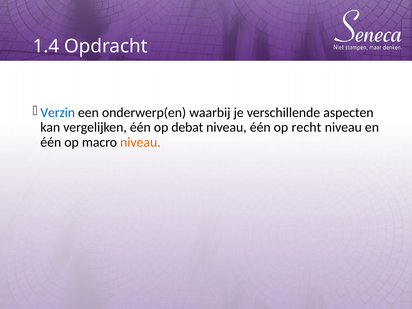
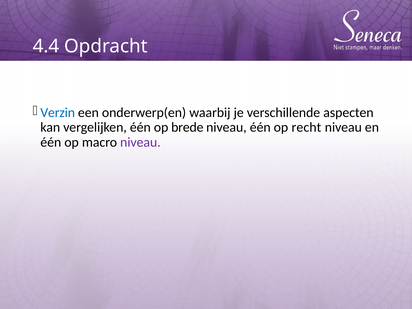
1.4: 1.4 -> 4.4 (46, 46)
debat: debat -> brede (187, 127)
niveau colour: orange -> purple (140, 142)
